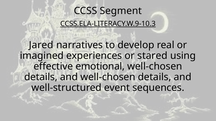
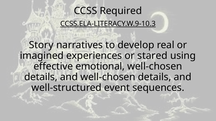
Segment: Segment -> Required (121, 11)
Jared: Jared -> Story (41, 45)
